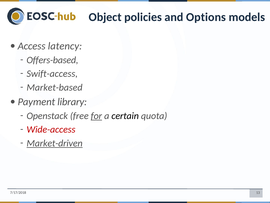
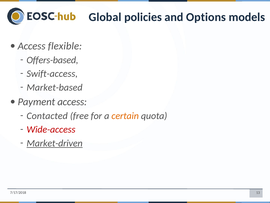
Object: Object -> Global (105, 17)
latency: latency -> flexible (65, 46)
Payment library: library -> access (72, 102)
Openstack: Openstack -> Contacted (47, 116)
for underline: present -> none (96, 116)
certain colour: black -> orange (125, 116)
